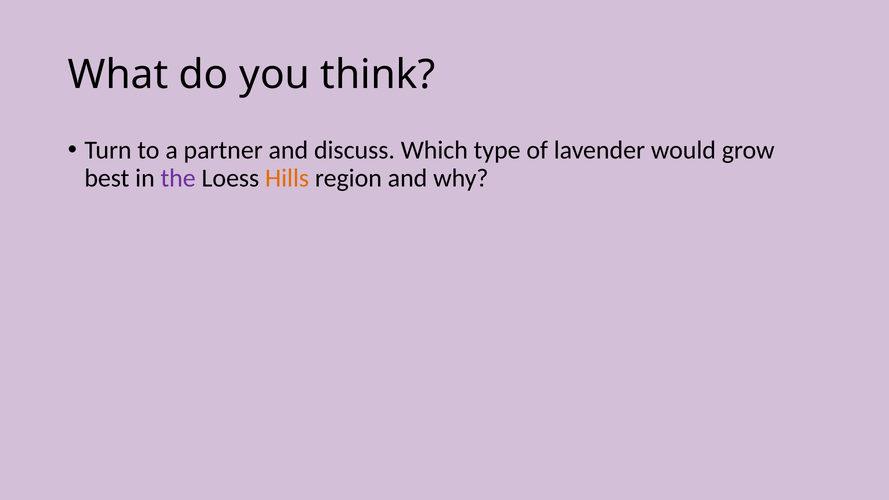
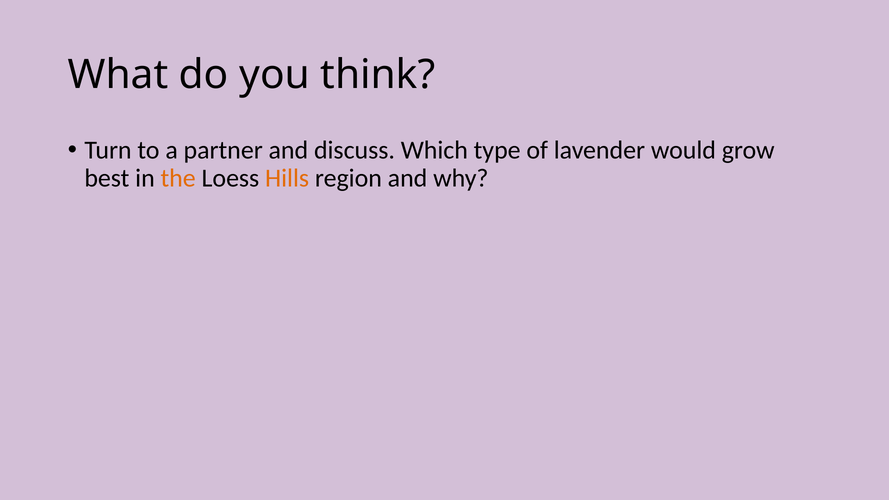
the colour: purple -> orange (178, 178)
